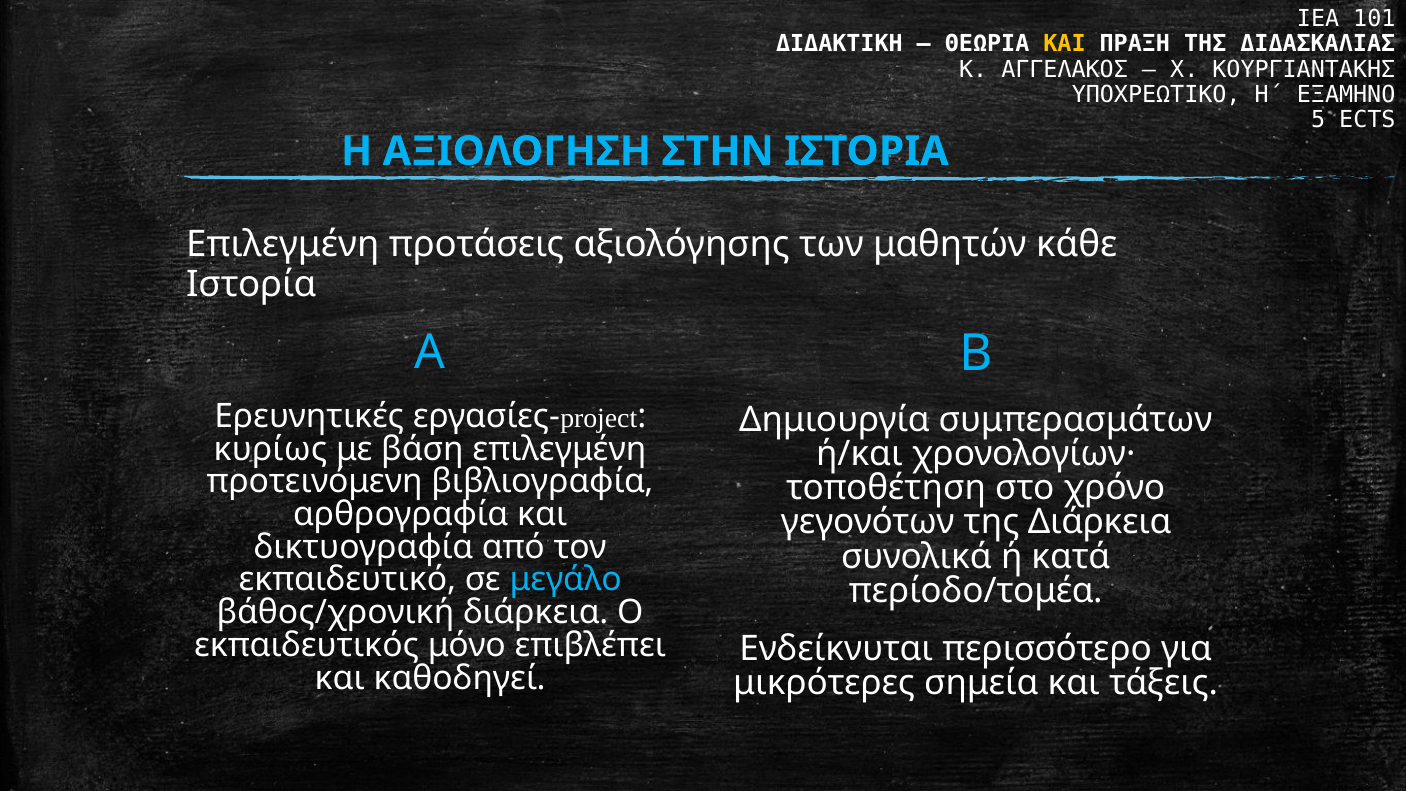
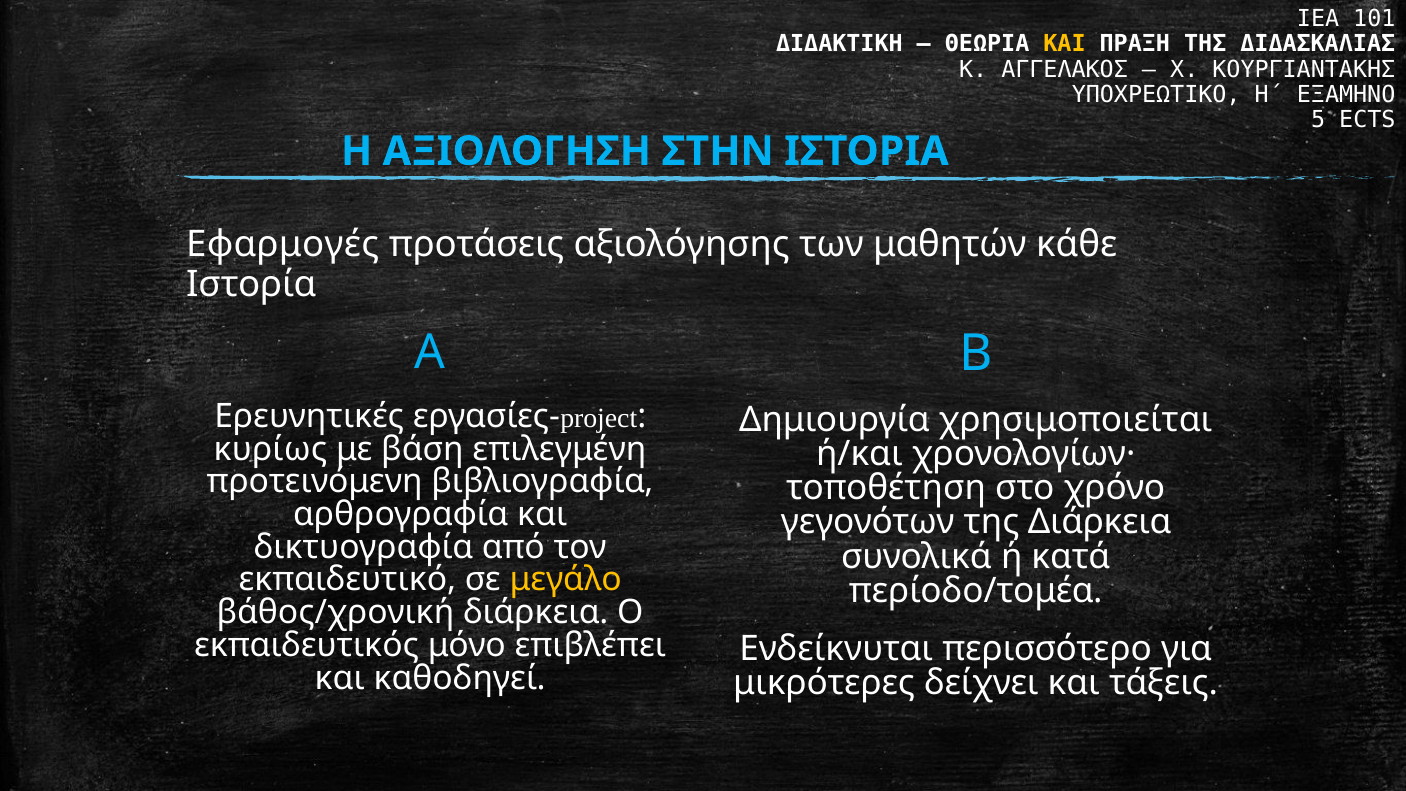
Επιλεγμένη: Επιλεγμένη -> Εφαρμογές (283, 245)
συμπερασμάτων: συμπερασμάτων -> χρησιμοποιείται (1076, 420)
μεγάλο colour: light blue -> yellow (566, 580)
σημεία: σημεία -> δείχνει (981, 683)
